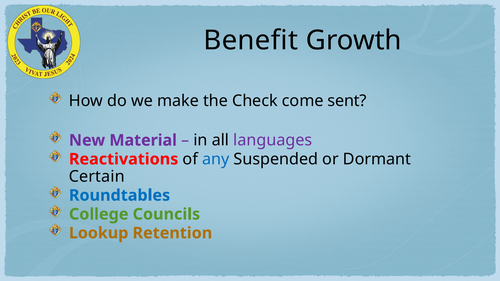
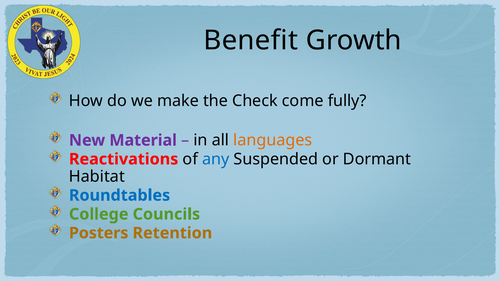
sent: sent -> fully (347, 101)
languages colour: purple -> orange (273, 140)
Certain: Certain -> Habitat (97, 177)
Lookup: Lookup -> Posters (99, 233)
